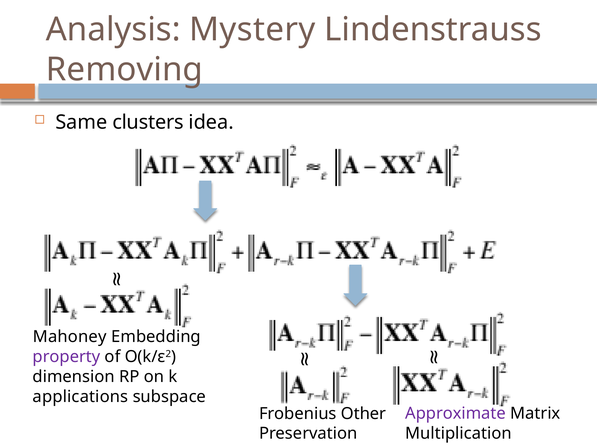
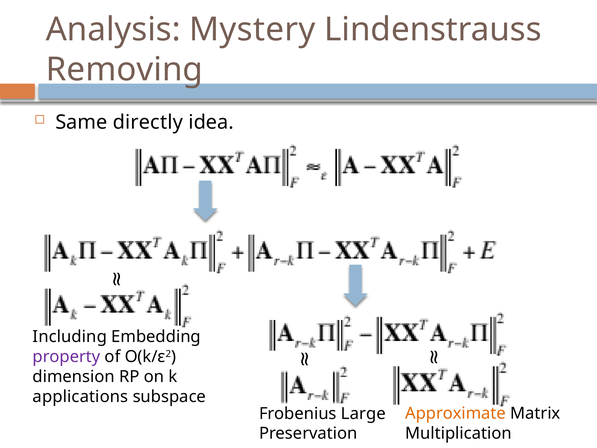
clusters: clusters -> directly (148, 122)
Mahoney: Mahoney -> Including (70, 337)
Approximate colour: purple -> orange (455, 413)
Other: Other -> Large (363, 413)
